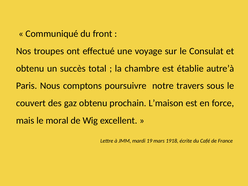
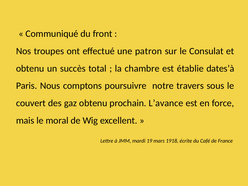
voyage: voyage -> patron (148, 51)
autre’à: autre’à -> dates’à (220, 68)
L’maison: L’maison -> L’avance (166, 103)
